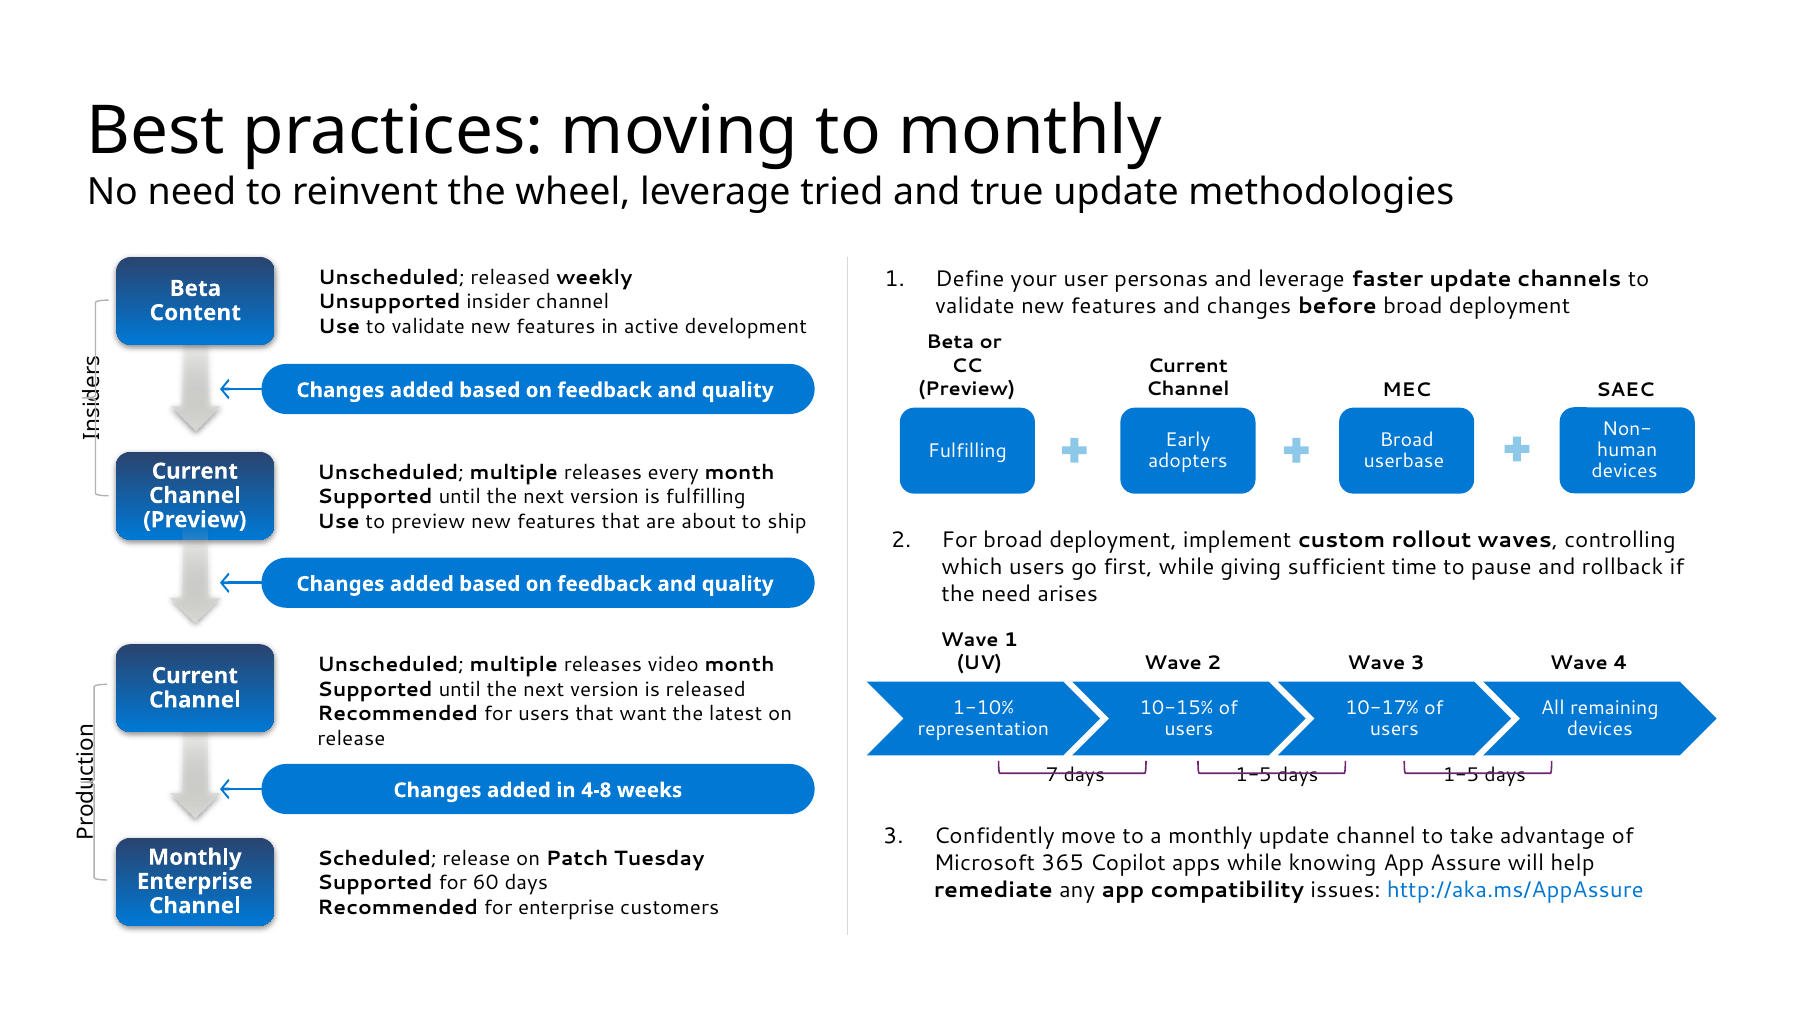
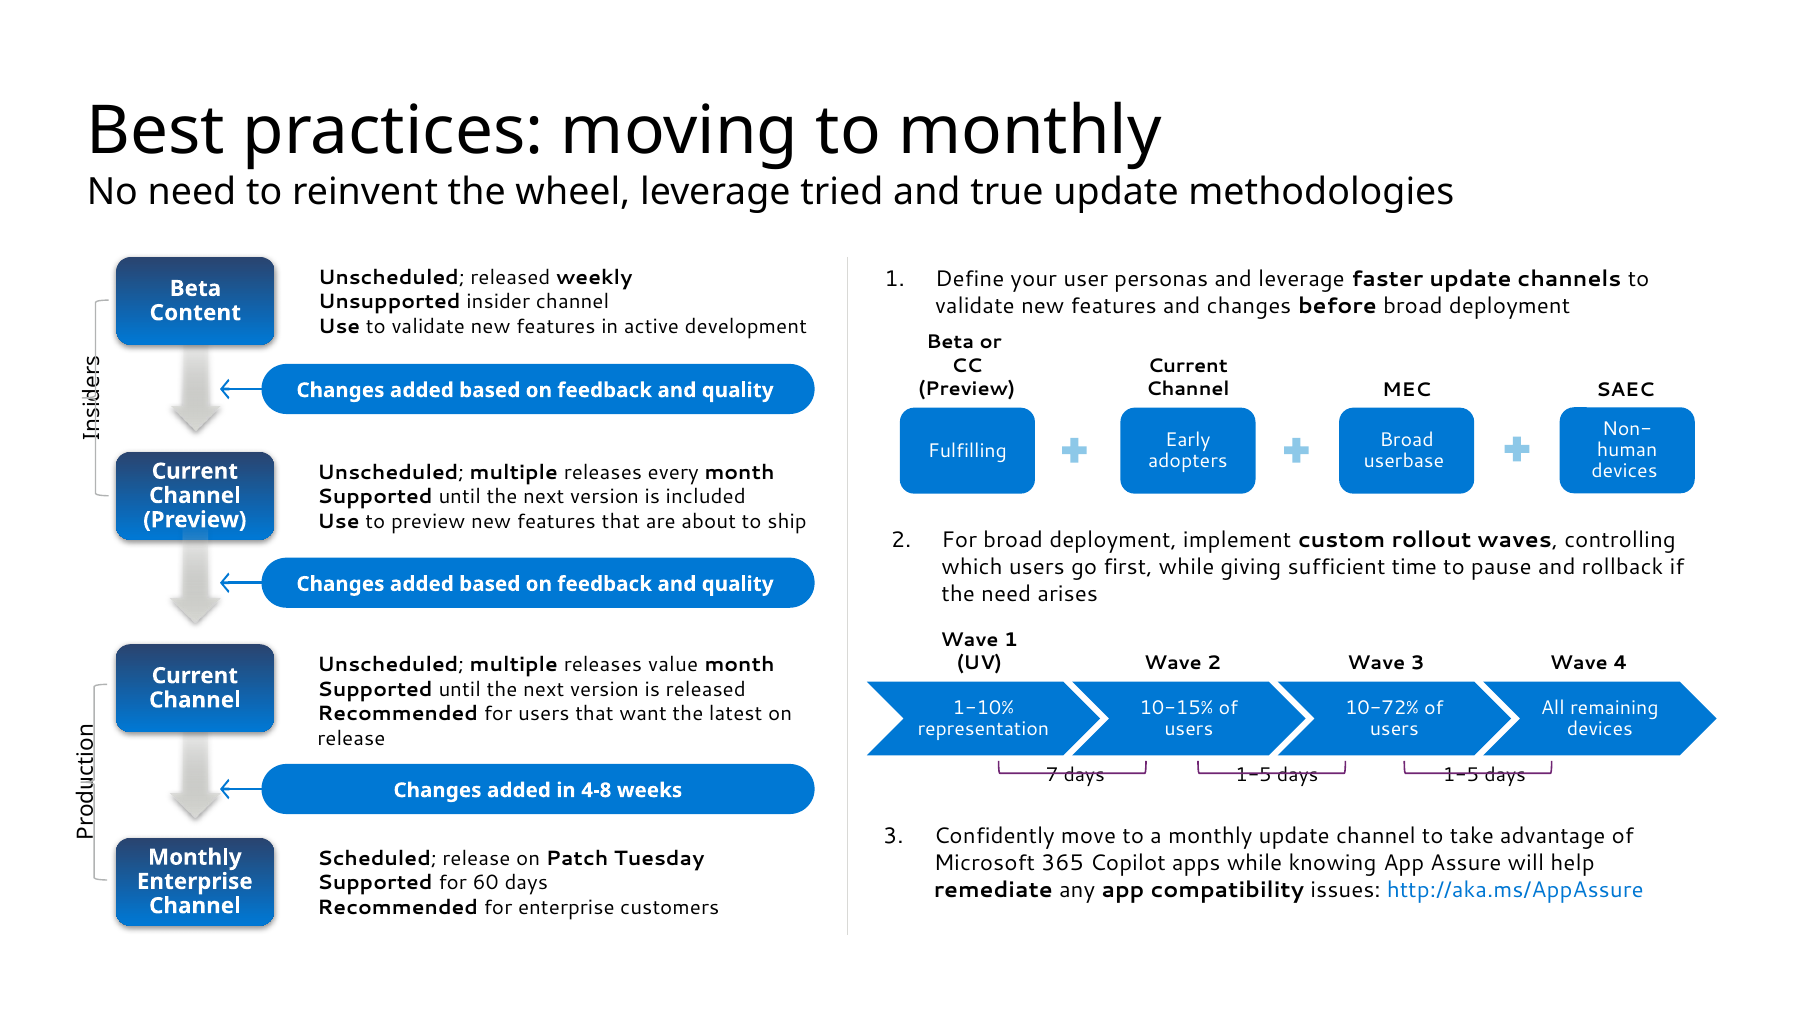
is fulfilling: fulfilling -> included (706, 497)
video: video -> value (673, 665)
10-17%: 10-17% -> 10-72% (1382, 708)
